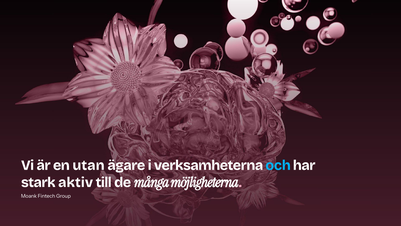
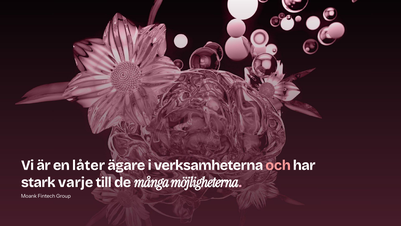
utan: utan -> låter (89, 165)
och colour: light blue -> pink (278, 165)
aktiv: aktiv -> varje (76, 182)
